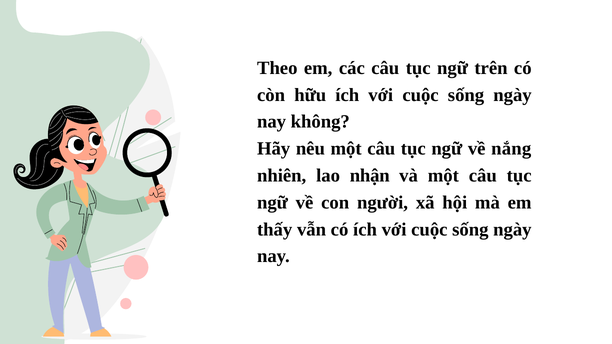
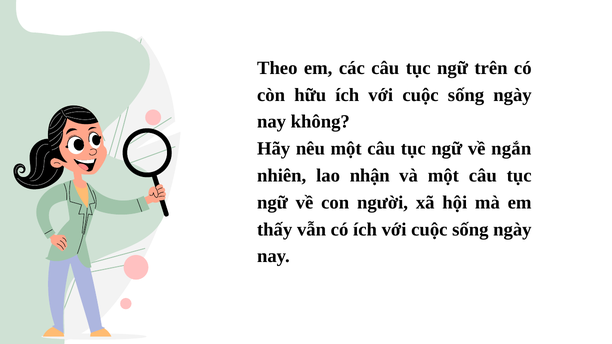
nắng: nắng -> ngắn (511, 149)
